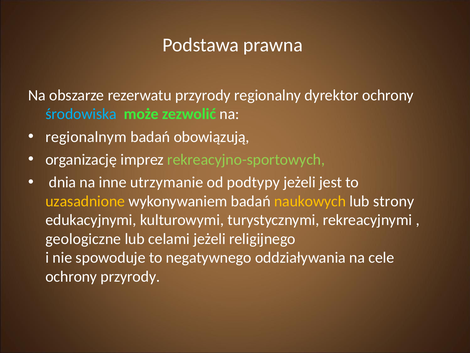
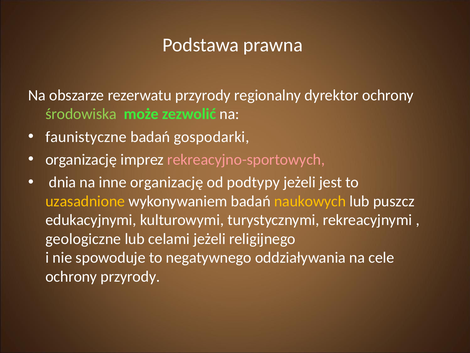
środowiska colour: light blue -> light green (81, 114)
regionalnym: regionalnym -> faunistyczne (86, 137)
obowiązują: obowiązują -> gospodarki (211, 137)
rekreacyjno-sportowych colour: light green -> pink (246, 159)
inne utrzymanie: utrzymanie -> organizację (167, 182)
strony: strony -> puszcz (394, 201)
